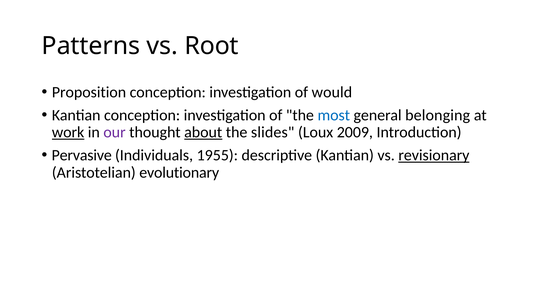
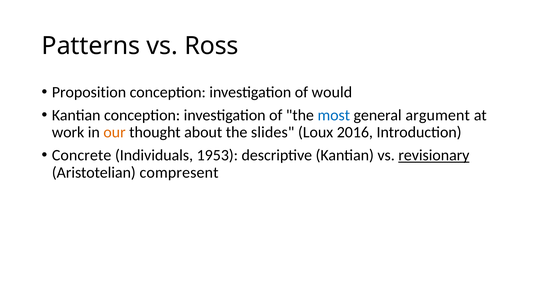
Root: Root -> Ross (212, 46)
belonging: belonging -> argument (438, 115)
work underline: present -> none (68, 132)
our colour: purple -> orange (114, 132)
about underline: present -> none (203, 132)
2009: 2009 -> 2016 (355, 132)
Pervasive: Pervasive -> Concrete (82, 155)
1955: 1955 -> 1953 (217, 155)
evolutionary: evolutionary -> compresent (179, 173)
